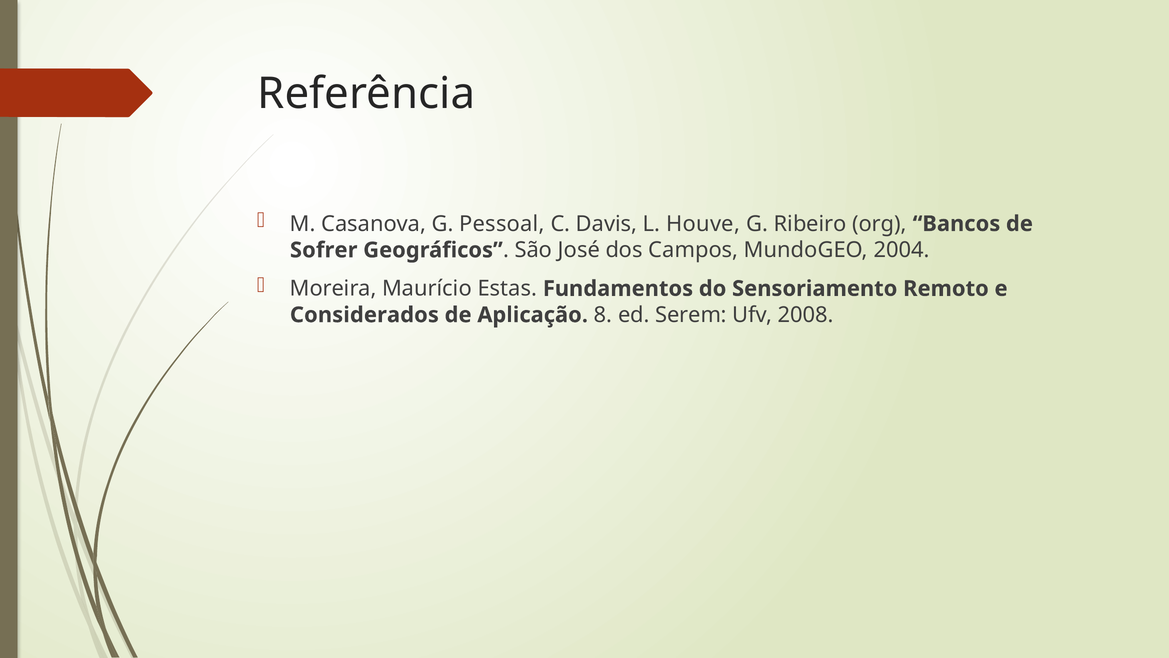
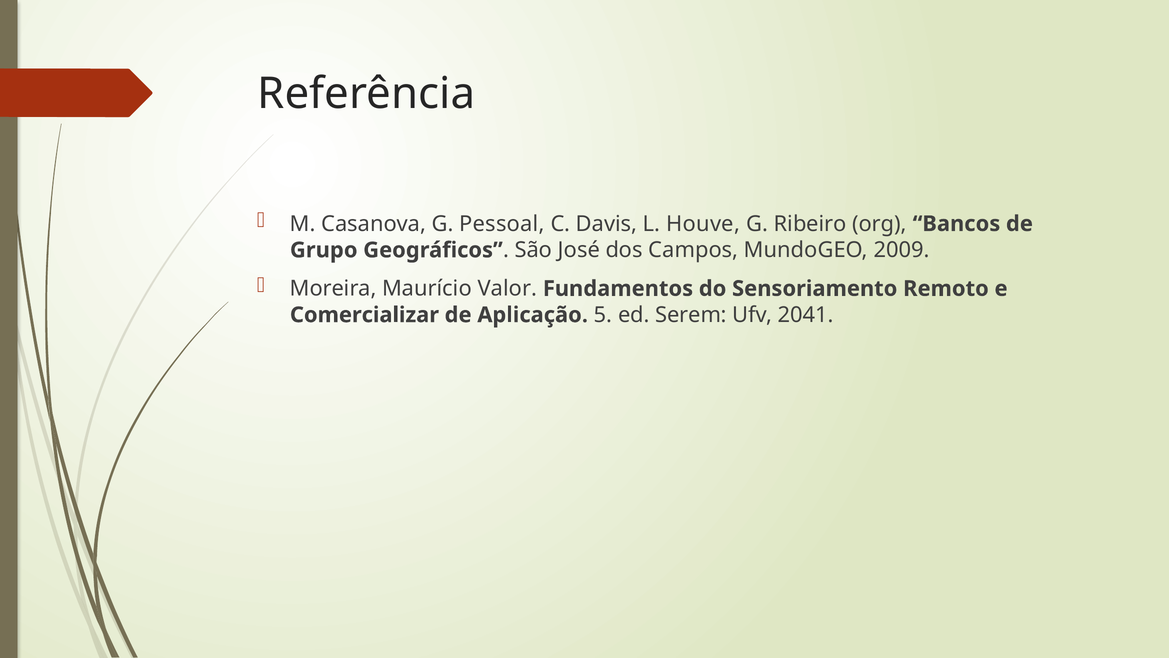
Sofrer: Sofrer -> Grupo (324, 250)
2004: 2004 -> 2009 (902, 250)
Estas: Estas -> Valor (507, 288)
Considerados: Considerados -> Comercializar (364, 315)
8: 8 -> 5 (603, 315)
2008: 2008 -> 2041 (806, 315)
